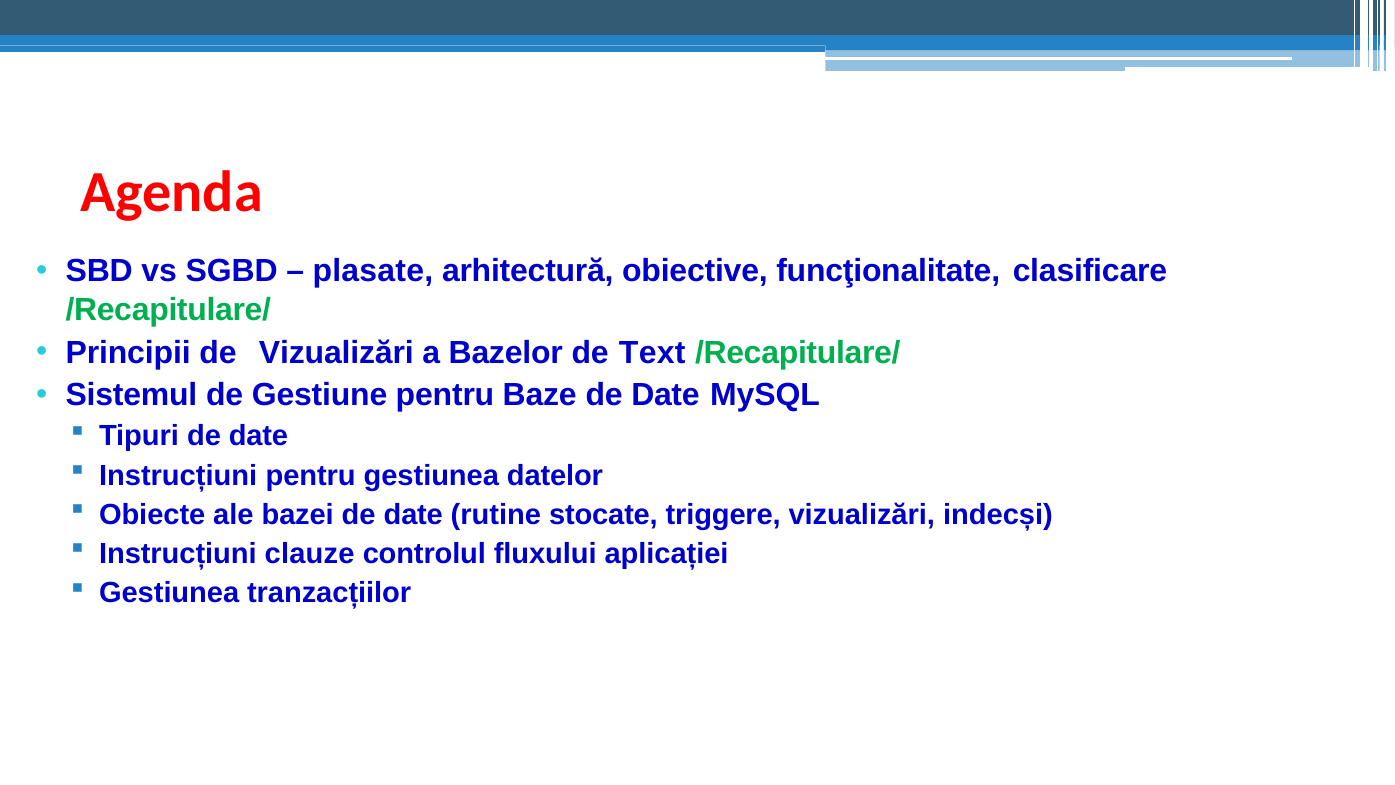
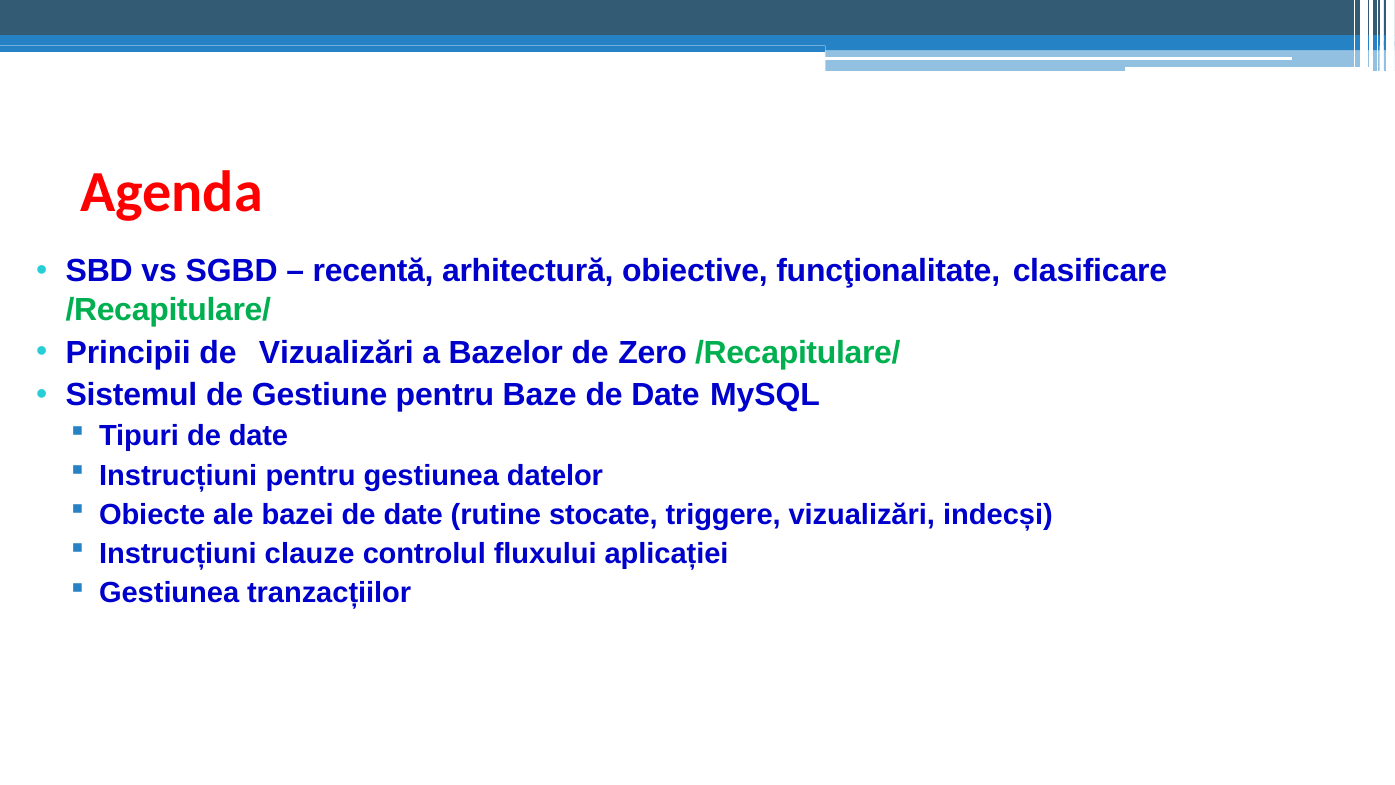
plasate: plasate -> recentă (373, 271)
Text: Text -> Zero (653, 352)
